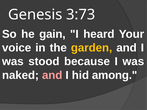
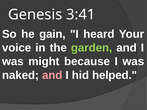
3:73: 3:73 -> 3:41 (81, 15)
garden colour: yellow -> light green (92, 48)
stood: stood -> might (44, 62)
among: among -> helped (115, 75)
